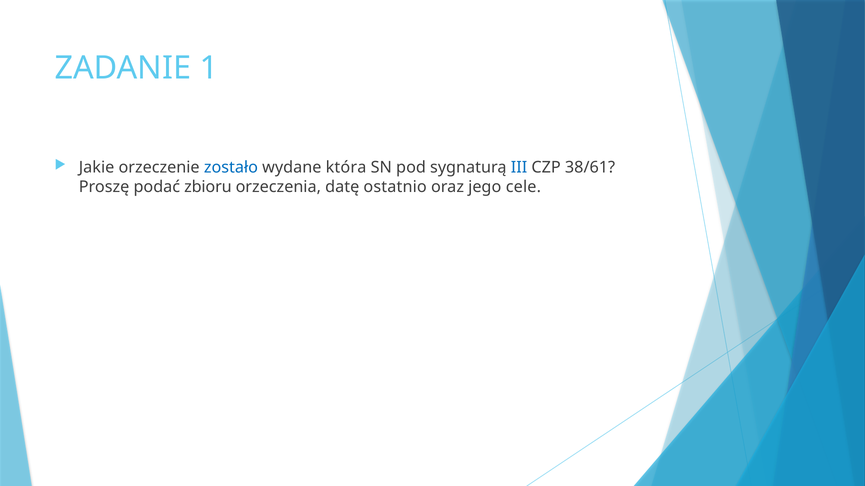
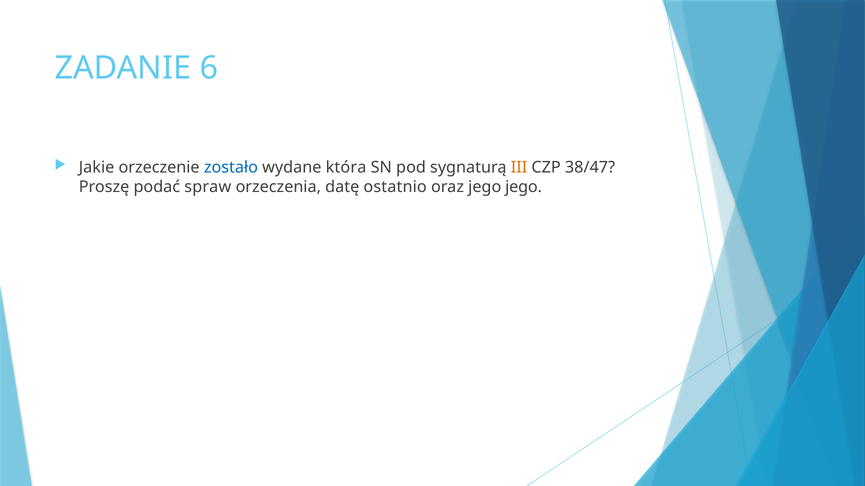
1: 1 -> 6 (209, 68)
III colour: blue -> orange (519, 167)
38/61: 38/61 -> 38/47 (590, 167)
zbioru: zbioru -> spraw (208, 187)
jego cele: cele -> jego (524, 187)
